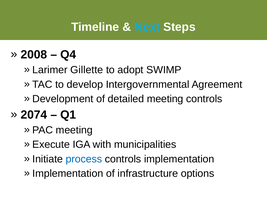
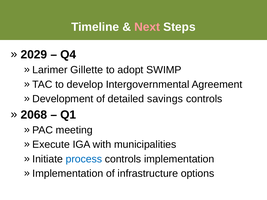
Next colour: light blue -> pink (147, 27)
2008: 2008 -> 2029 (34, 55)
detailed meeting: meeting -> savings (165, 99)
2074: 2074 -> 2068 (34, 115)
